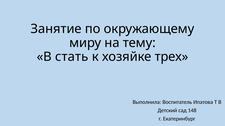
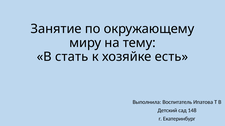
трех: трех -> есть (171, 57)
